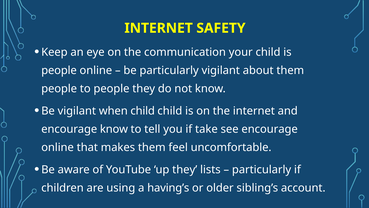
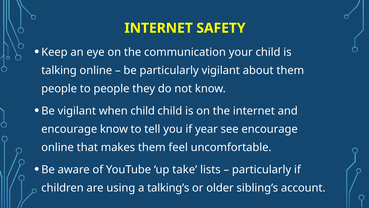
people: people -> talking (59, 70)
take: take -> year (206, 129)
up they: they -> take (185, 169)
having’s: having’s -> talking’s (168, 188)
